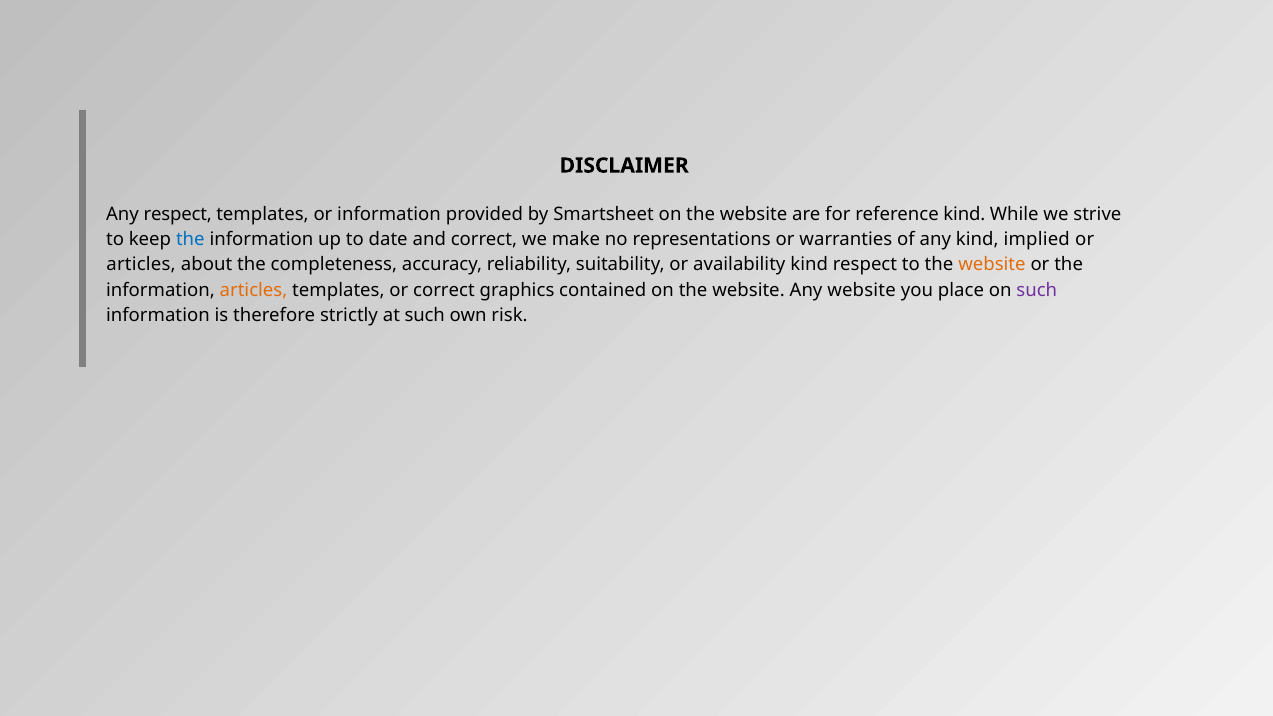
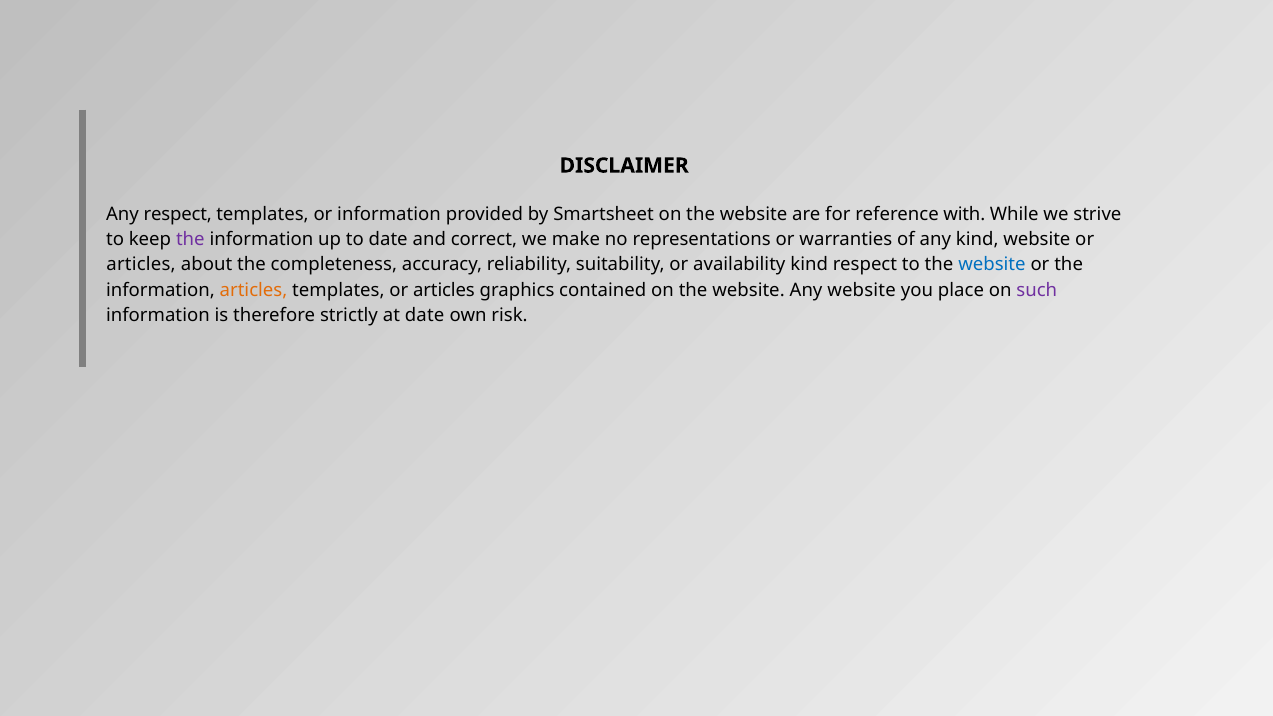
reference kind: kind -> with (964, 214)
the colour: blue -> purple (190, 240)
kind implied: implied -> website (1037, 240)
website colour: orange -> blue (992, 265)
templates or correct: correct -> articles (444, 290)
at such: such -> date (425, 315)
